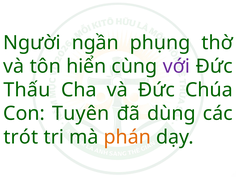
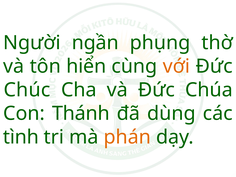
với colour: purple -> orange (176, 66)
Thấu: Thấu -> Chúc (27, 90)
Tuyên: Tuyên -> Thánh (81, 114)
trót: trót -> tình (21, 137)
